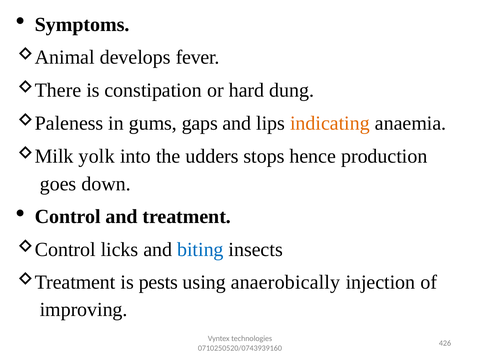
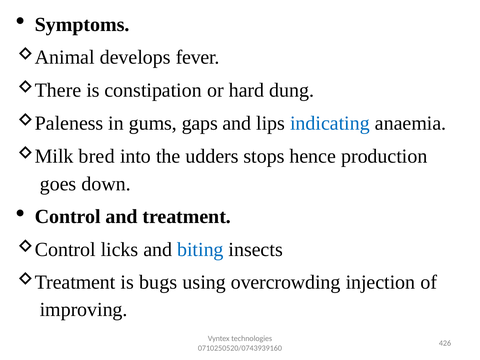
indicating colour: orange -> blue (330, 123)
yolk: yolk -> bred (97, 156)
pests: pests -> bugs (158, 282)
anaerobically: anaerobically -> overcrowding (286, 282)
